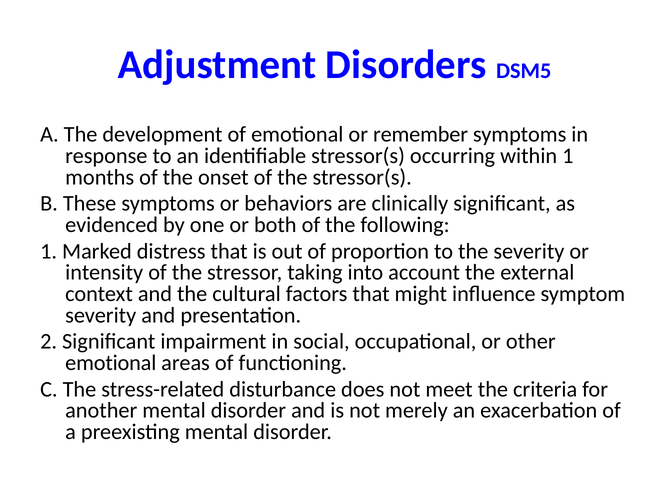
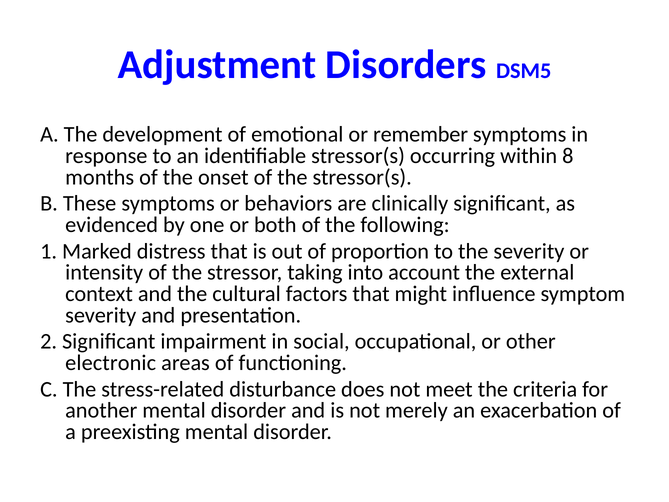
within 1: 1 -> 8 (568, 156)
emotional: emotional -> electronic (111, 363)
